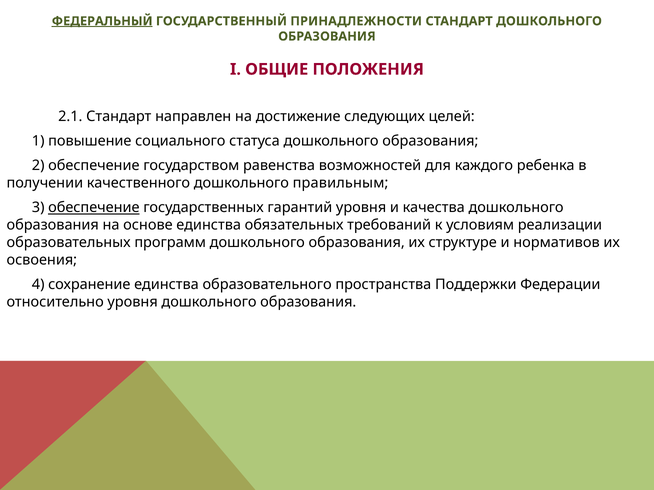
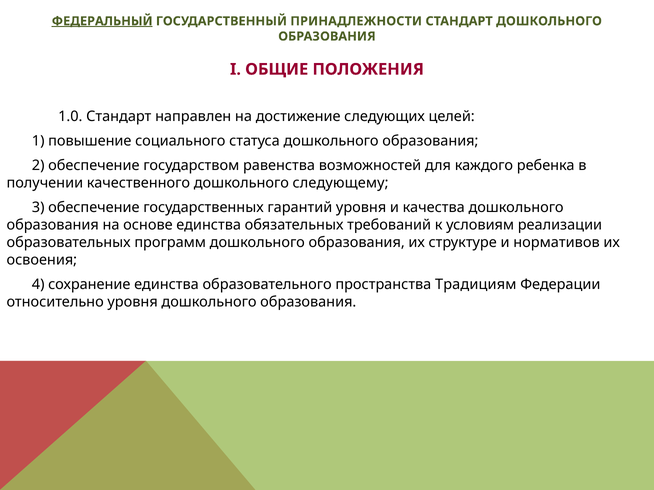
2.1: 2.1 -> 1.0 (70, 116)
правильным: правильным -> следующему (341, 183)
обеспечение underline: present -> none (94, 208)
Поддержки: Поддержки -> Традициям (476, 285)
